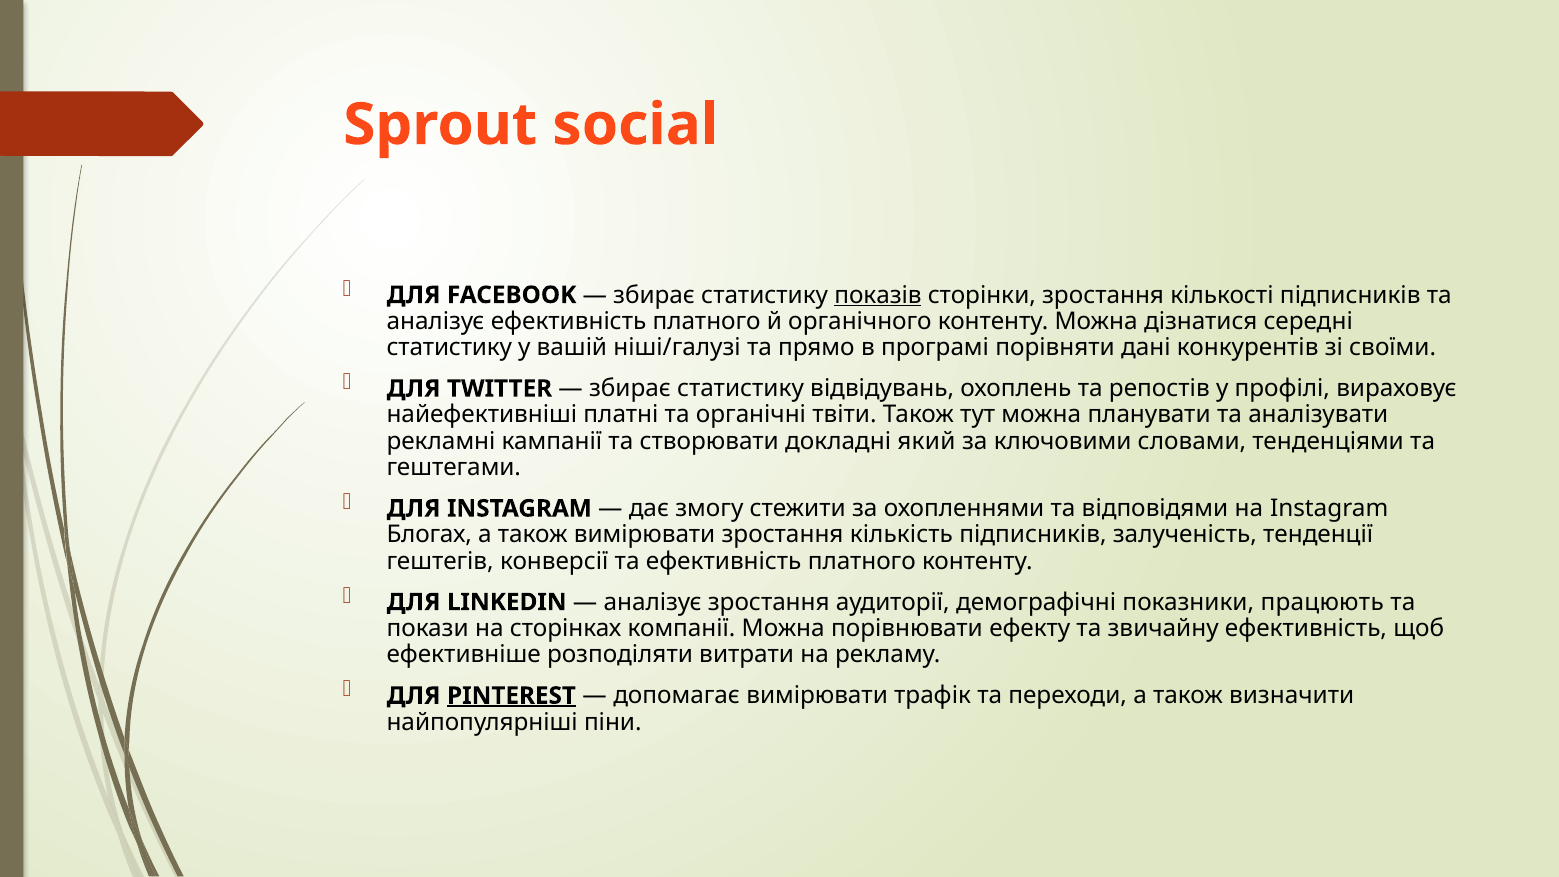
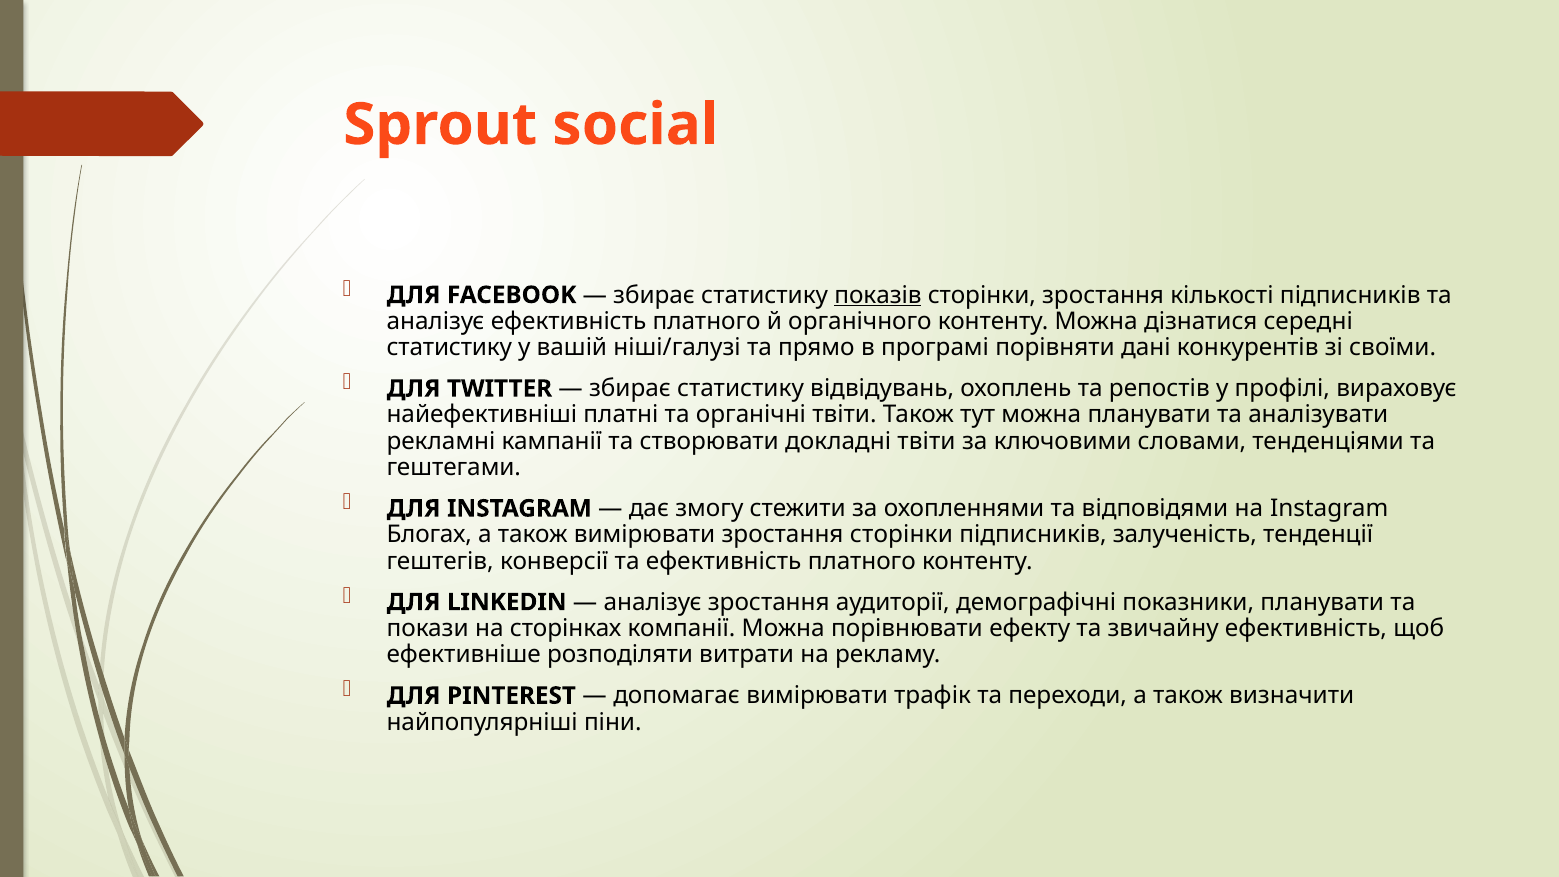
докладні який: який -> твіти (927, 441)
зростання кількість: кількість -> сторінки (901, 535)
показники працюють: працюють -> планувати (1322, 602)
PINTEREST underline: present -> none (511, 696)
